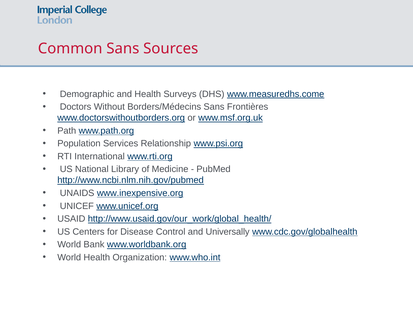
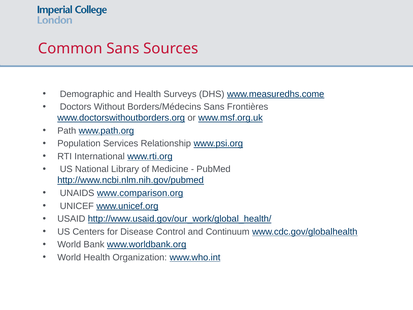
www.inexpensive.org: www.inexpensive.org -> www.comparison.org (140, 193)
Universally: Universally -> Continuum (228, 232)
